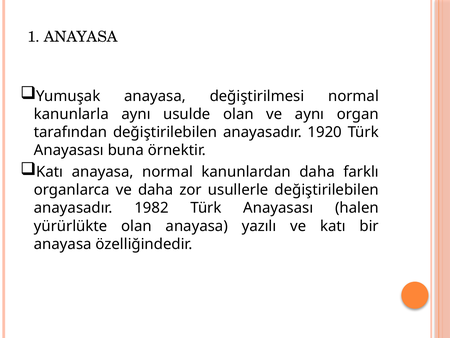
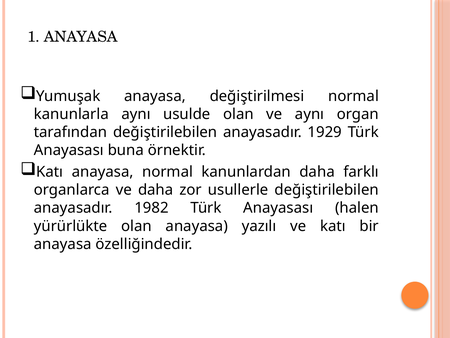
1920: 1920 -> 1929 (325, 132)
